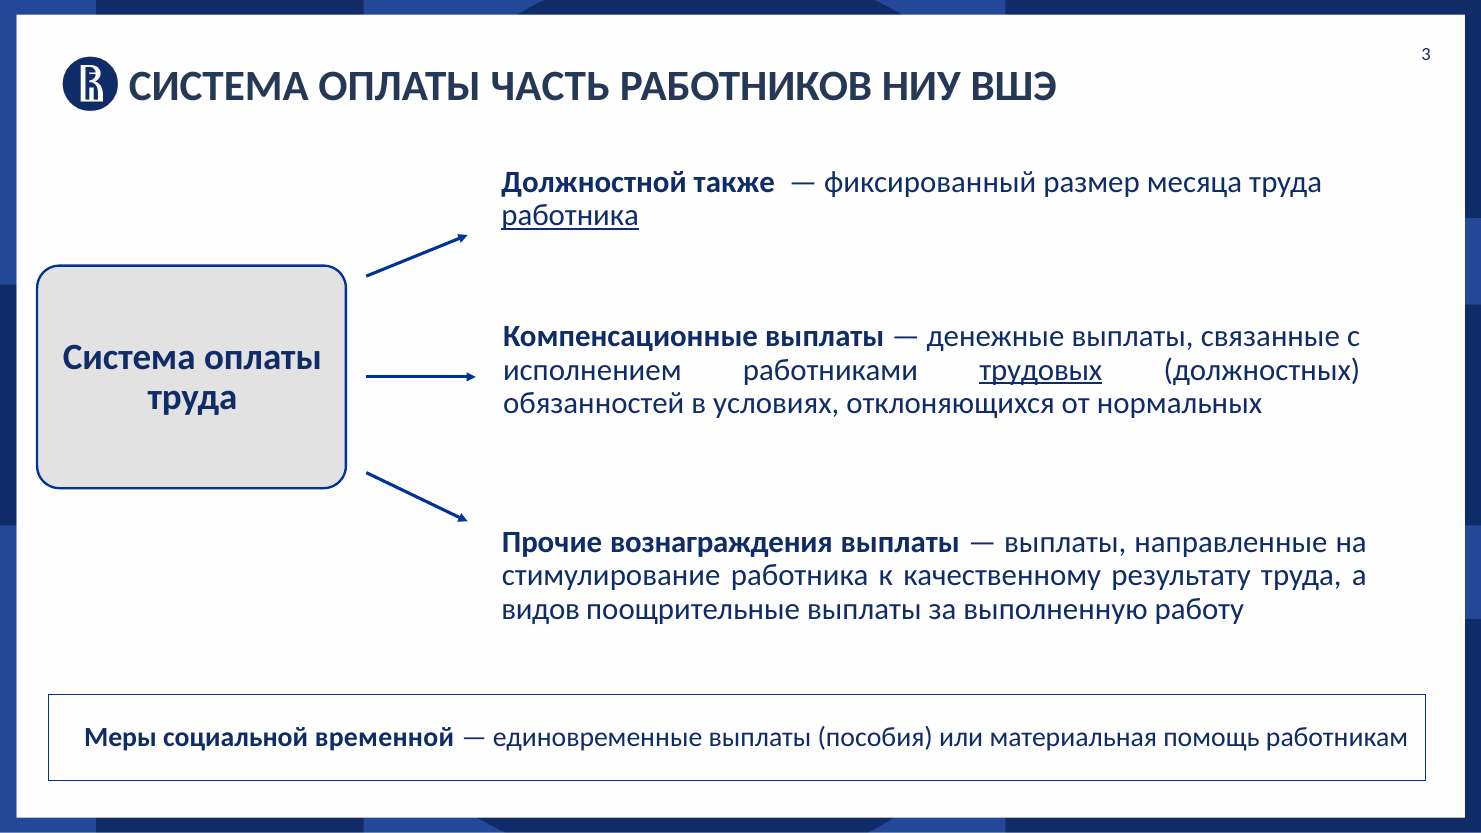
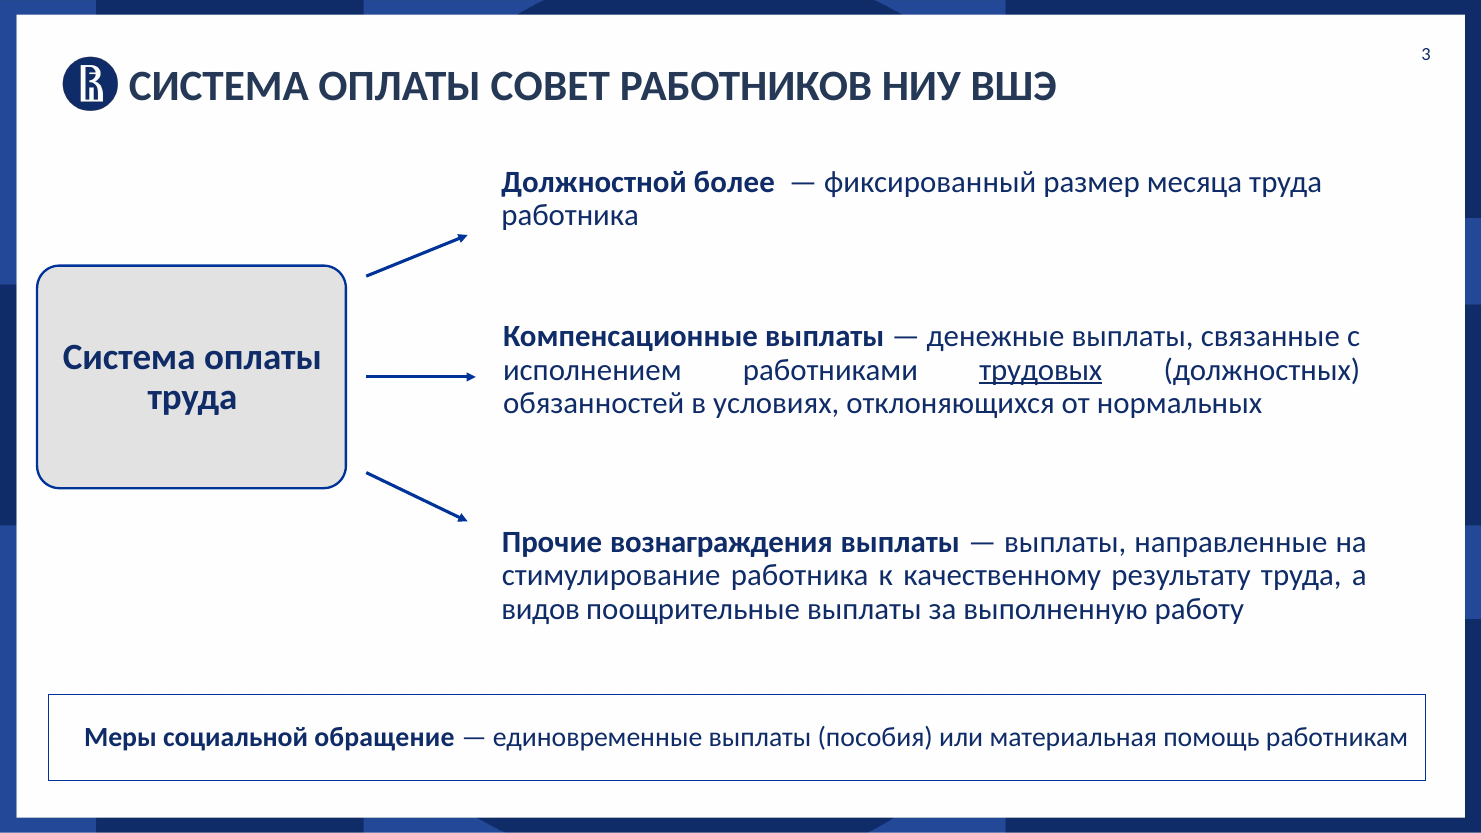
ЧАСТЬ: ЧАСТЬ -> СОВЕТ (550, 86)
также: также -> более (734, 182)
работника underline: present -> none (570, 216)
временной: временной -> обращение (384, 737)
